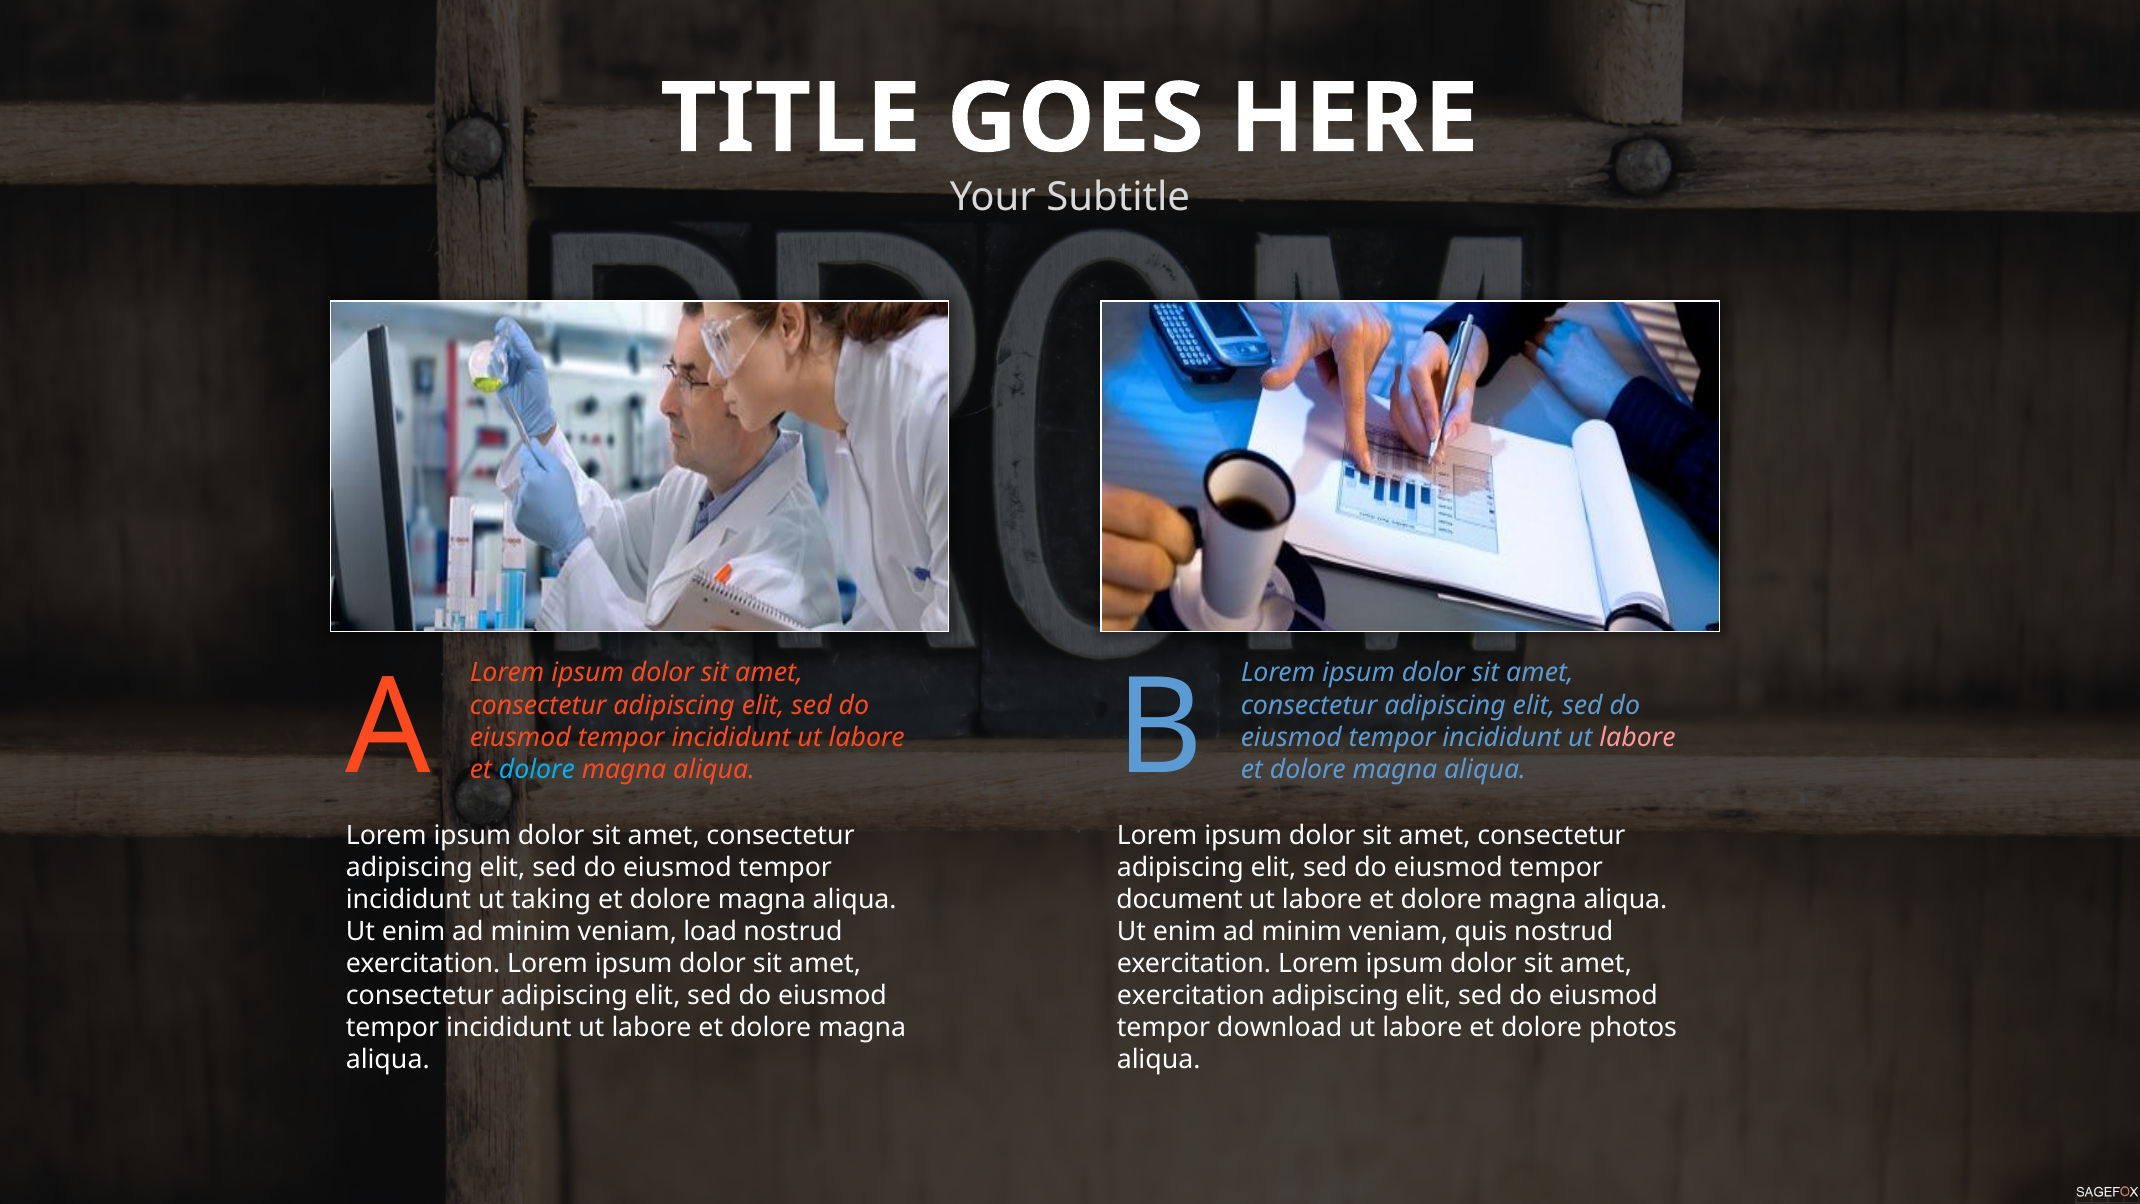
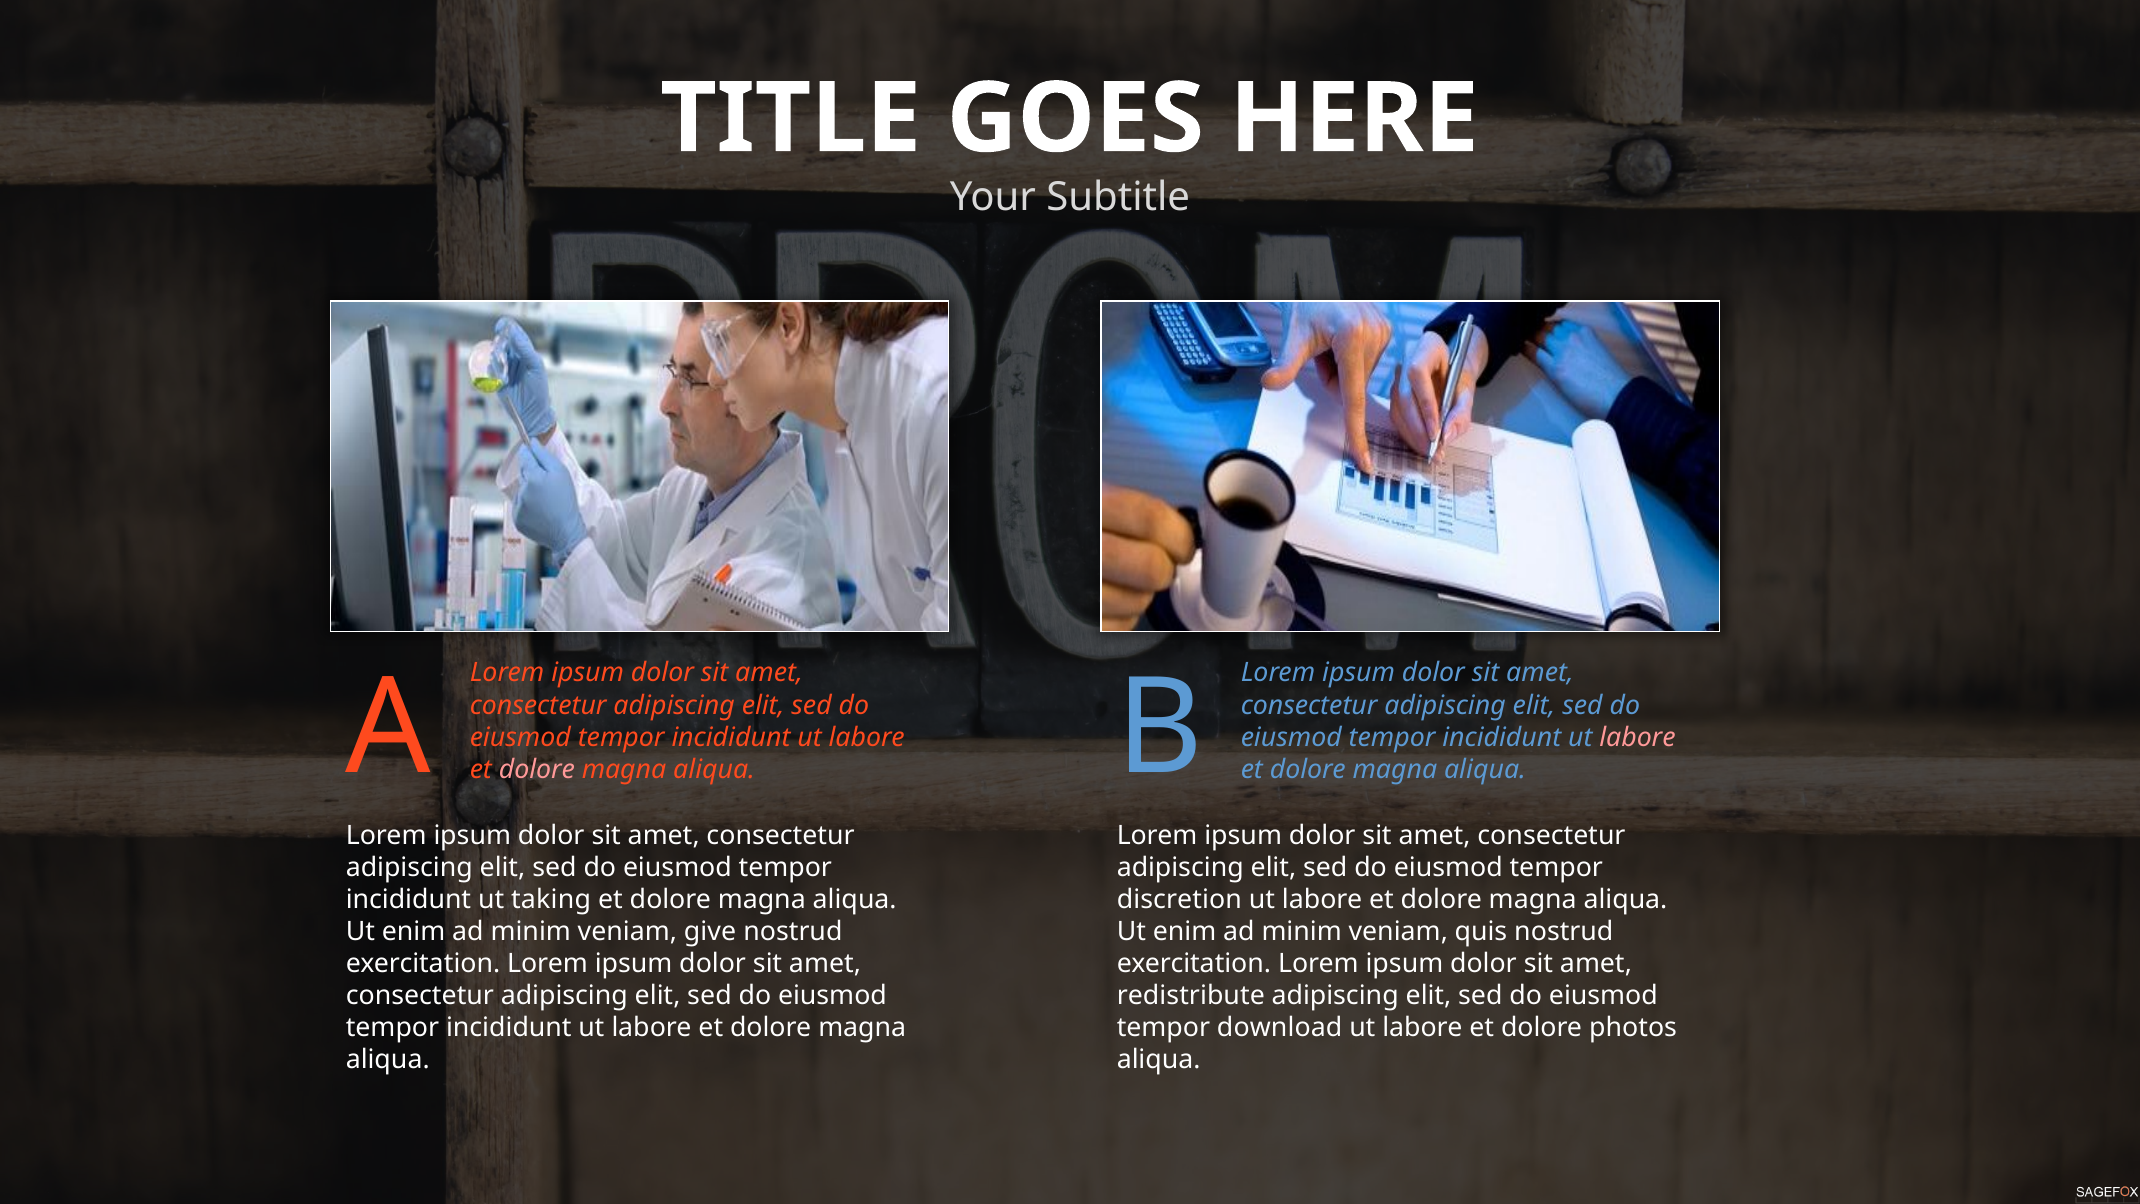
dolore colour: light blue -> pink (537, 769)
document: document -> discretion (1179, 899)
load: load -> give (710, 931)
exercitation: exercitation -> redistribute (1191, 996)
